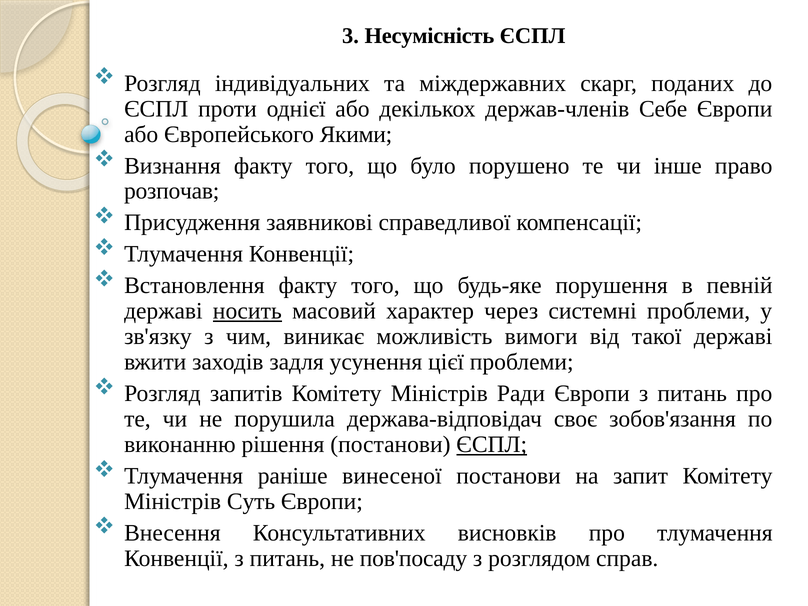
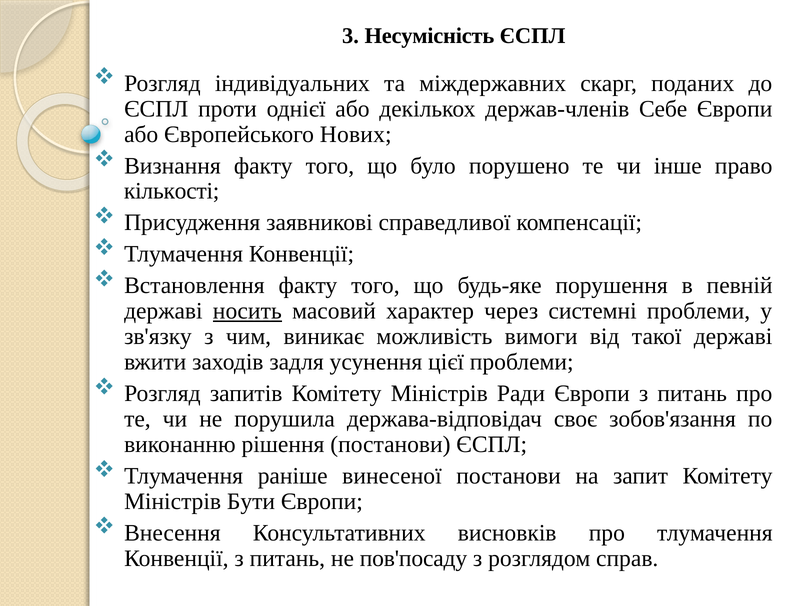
Якими: Якими -> Нових (356, 134)
розпочав: розпочав -> кількості (172, 191)
ЄСПЛ underline: present -> none (492, 444)
Суть: Суть -> Бути (251, 501)
